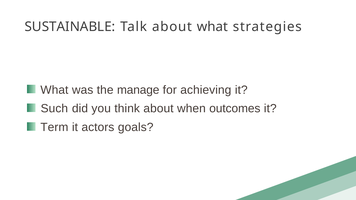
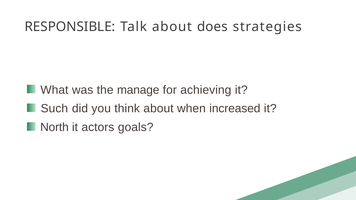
SUSTAINABLE: SUSTAINABLE -> RESPONSIBLE (70, 27)
about what: what -> does (212, 27)
outcomes: outcomes -> increased (235, 109)
Term: Term -> North (54, 127)
